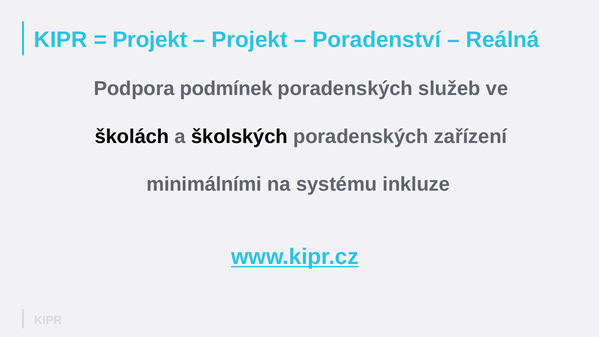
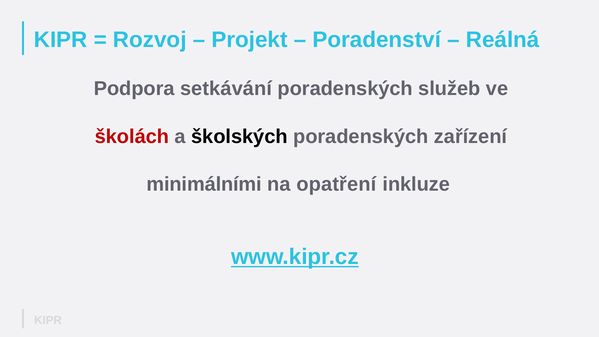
Projekt: Projekt -> Rozvoj (150, 40)
podmínek: podmínek -> setkávání (226, 88)
školách colour: black -> red (132, 136)
systému: systému -> opatření (336, 184)
